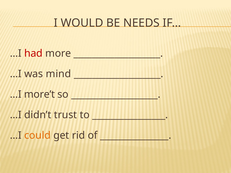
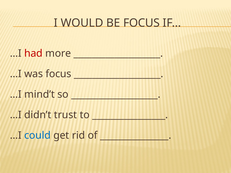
BE NEEDS: NEEDS -> FOCUS (141, 23)
was mind: mind -> focus (59, 74)
more’t: more’t -> mind’t (39, 95)
could colour: orange -> blue (37, 136)
